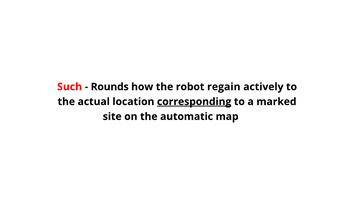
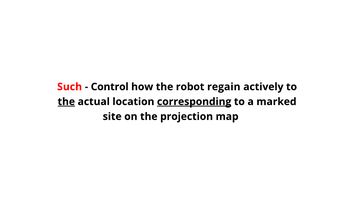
Rounds: Rounds -> Control (110, 87)
the underline: none -> present (66, 102)
automatic: automatic -> projection (187, 117)
